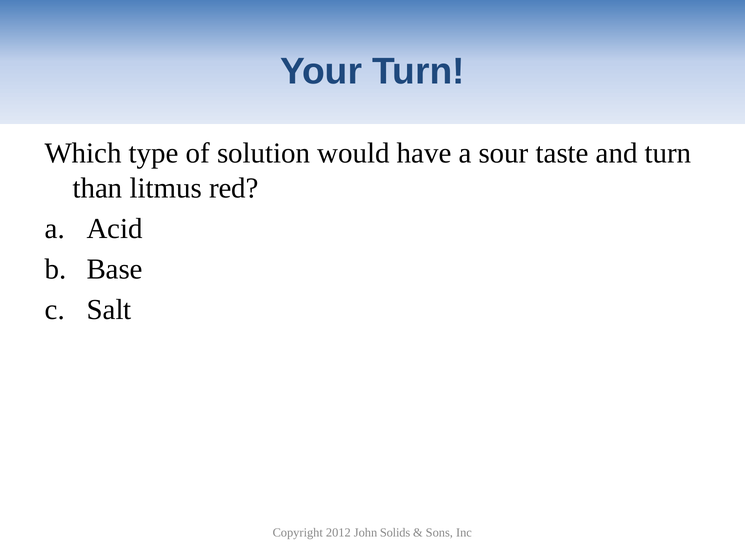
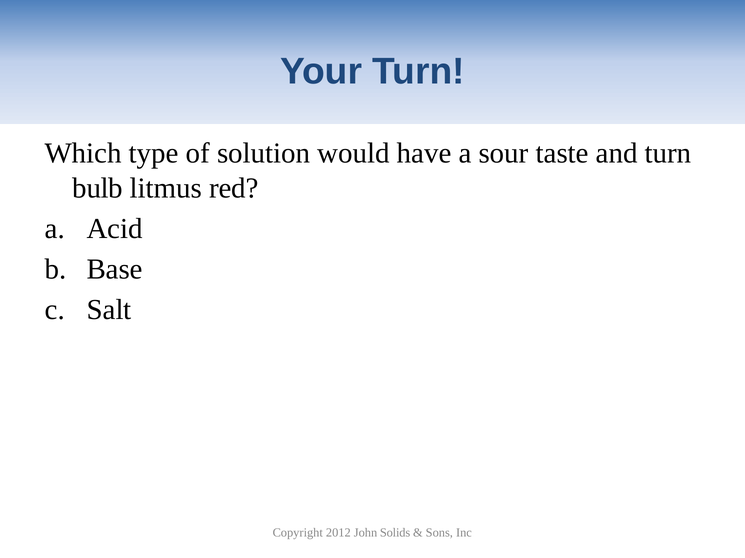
than: than -> bulb (98, 188)
